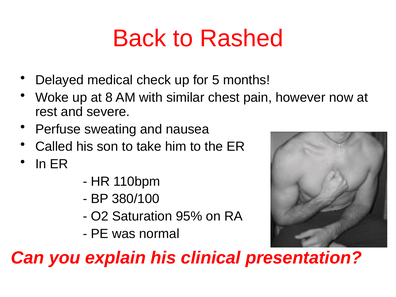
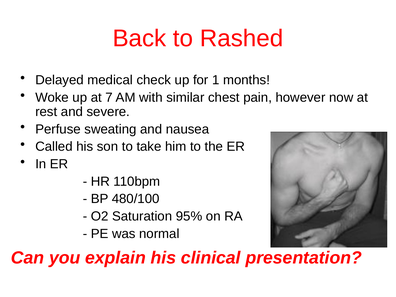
5: 5 -> 1 (216, 80)
8: 8 -> 7 (109, 98)
380/100: 380/100 -> 480/100 (136, 199)
